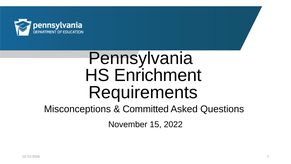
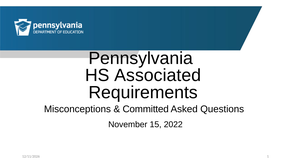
Enrichment: Enrichment -> Associated (158, 75)
